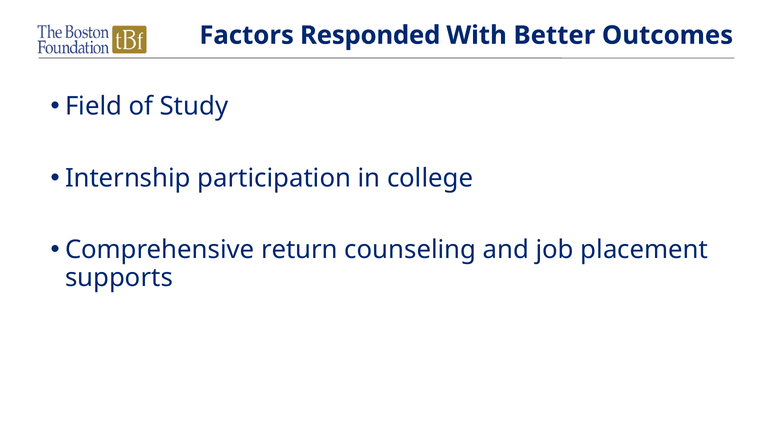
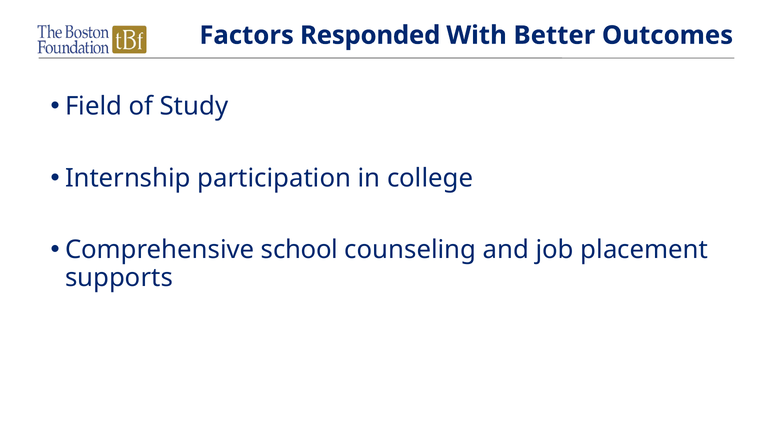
return: return -> school (300, 250)
